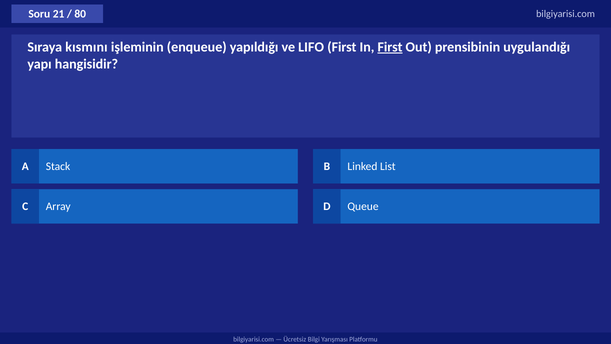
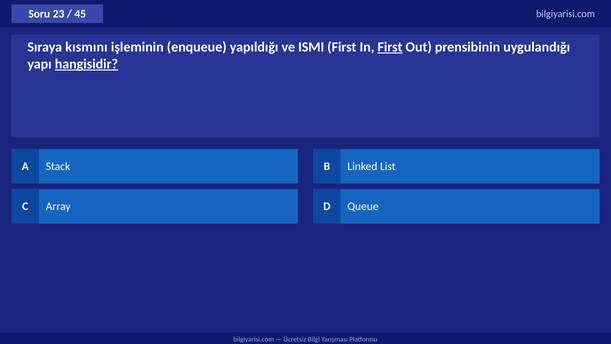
21: 21 -> 23 (59, 14)
80: 80 -> 45 (80, 14)
LIFO: LIFO -> ISMI (311, 47)
hangisidir underline: none -> present (86, 64)
